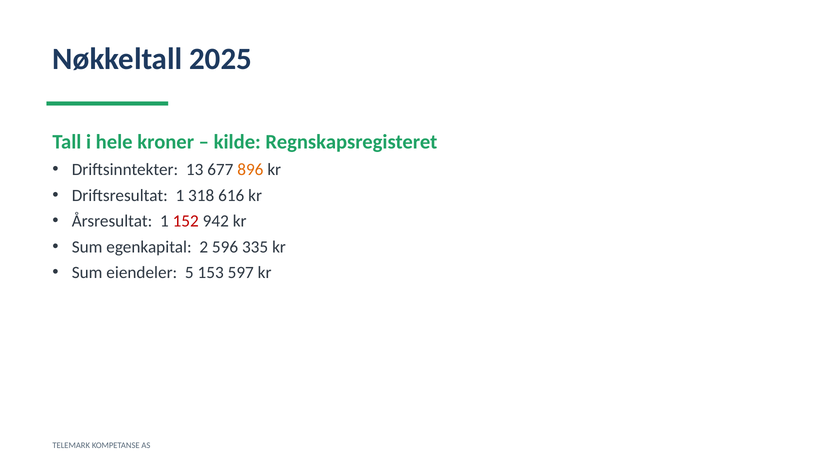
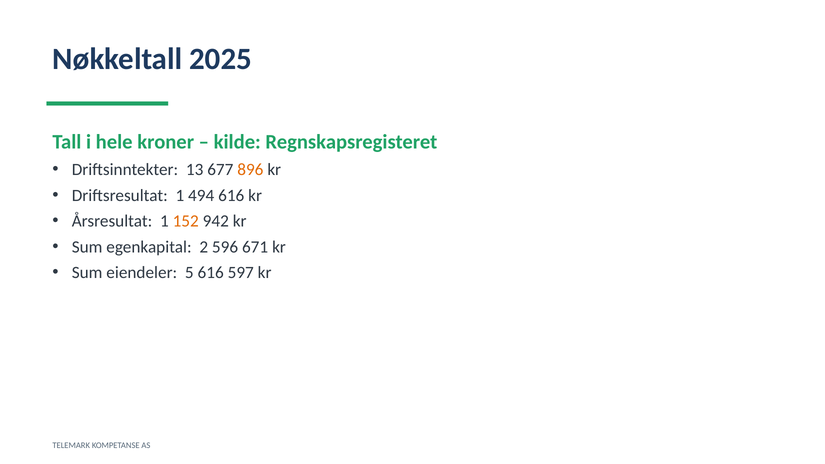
318: 318 -> 494 (201, 195)
152 colour: red -> orange (186, 221)
335: 335 -> 671 (255, 247)
5 153: 153 -> 616 (211, 273)
